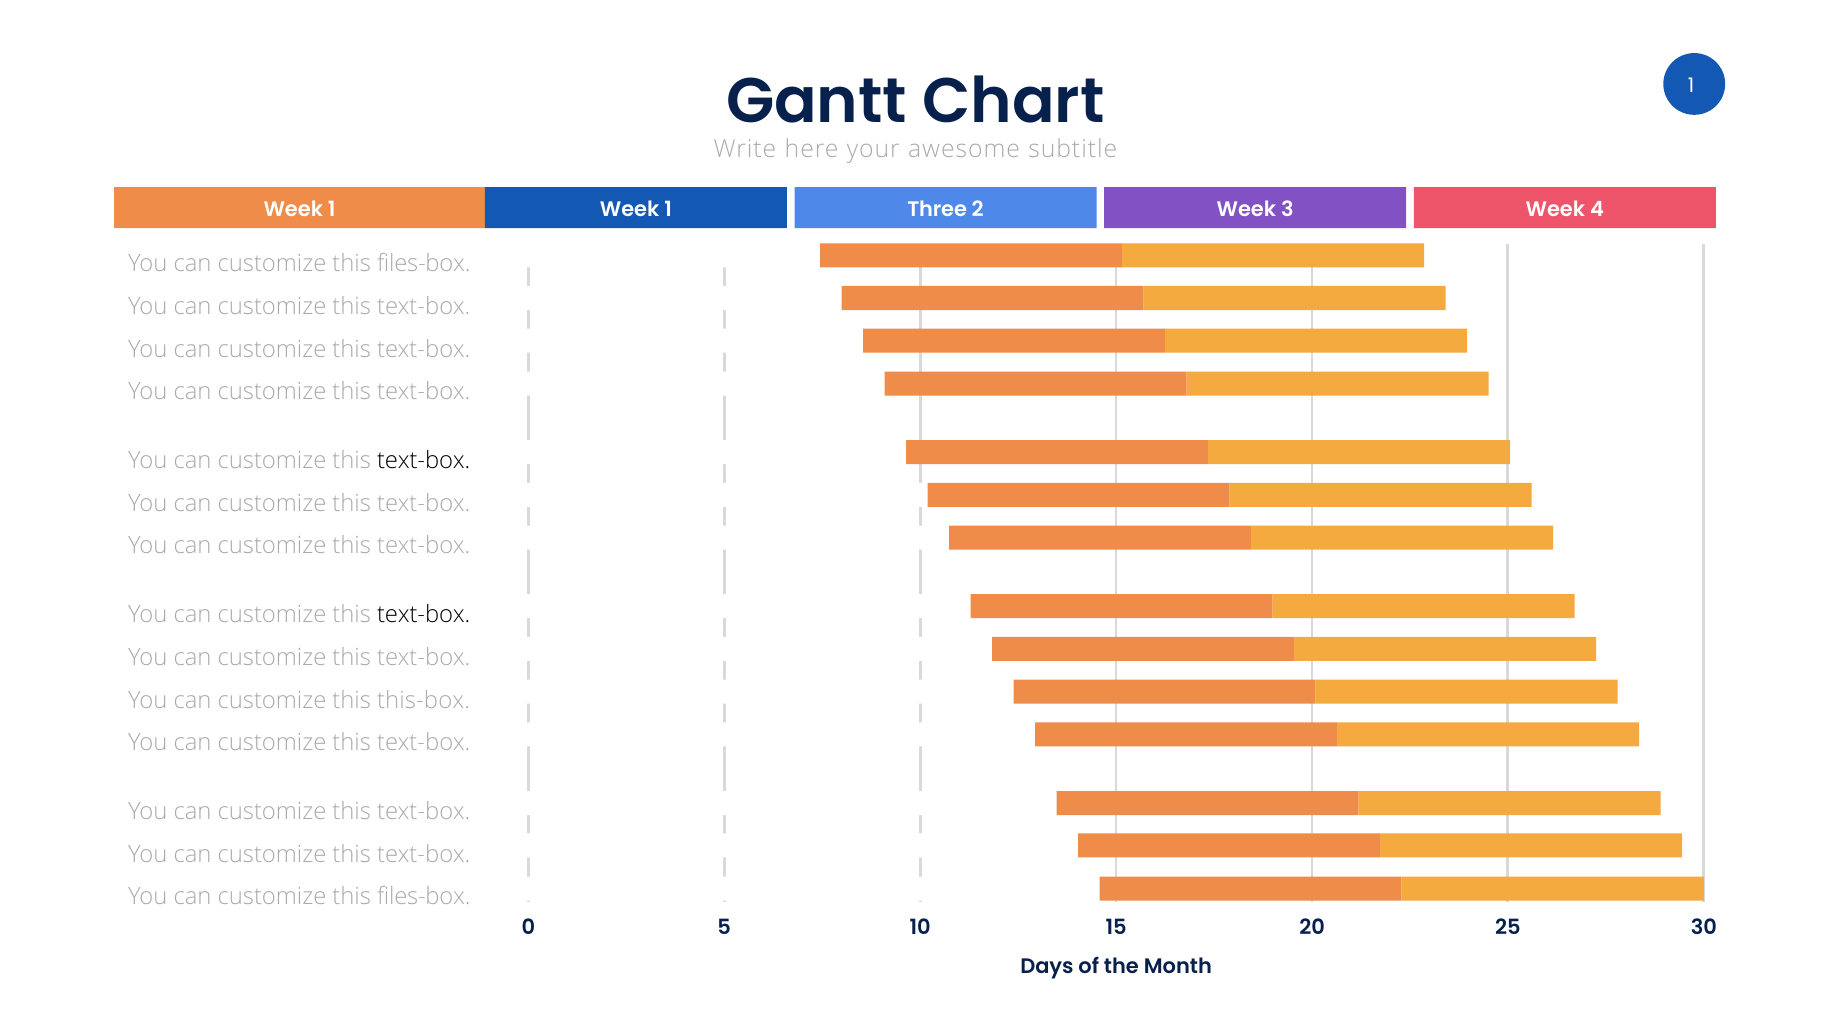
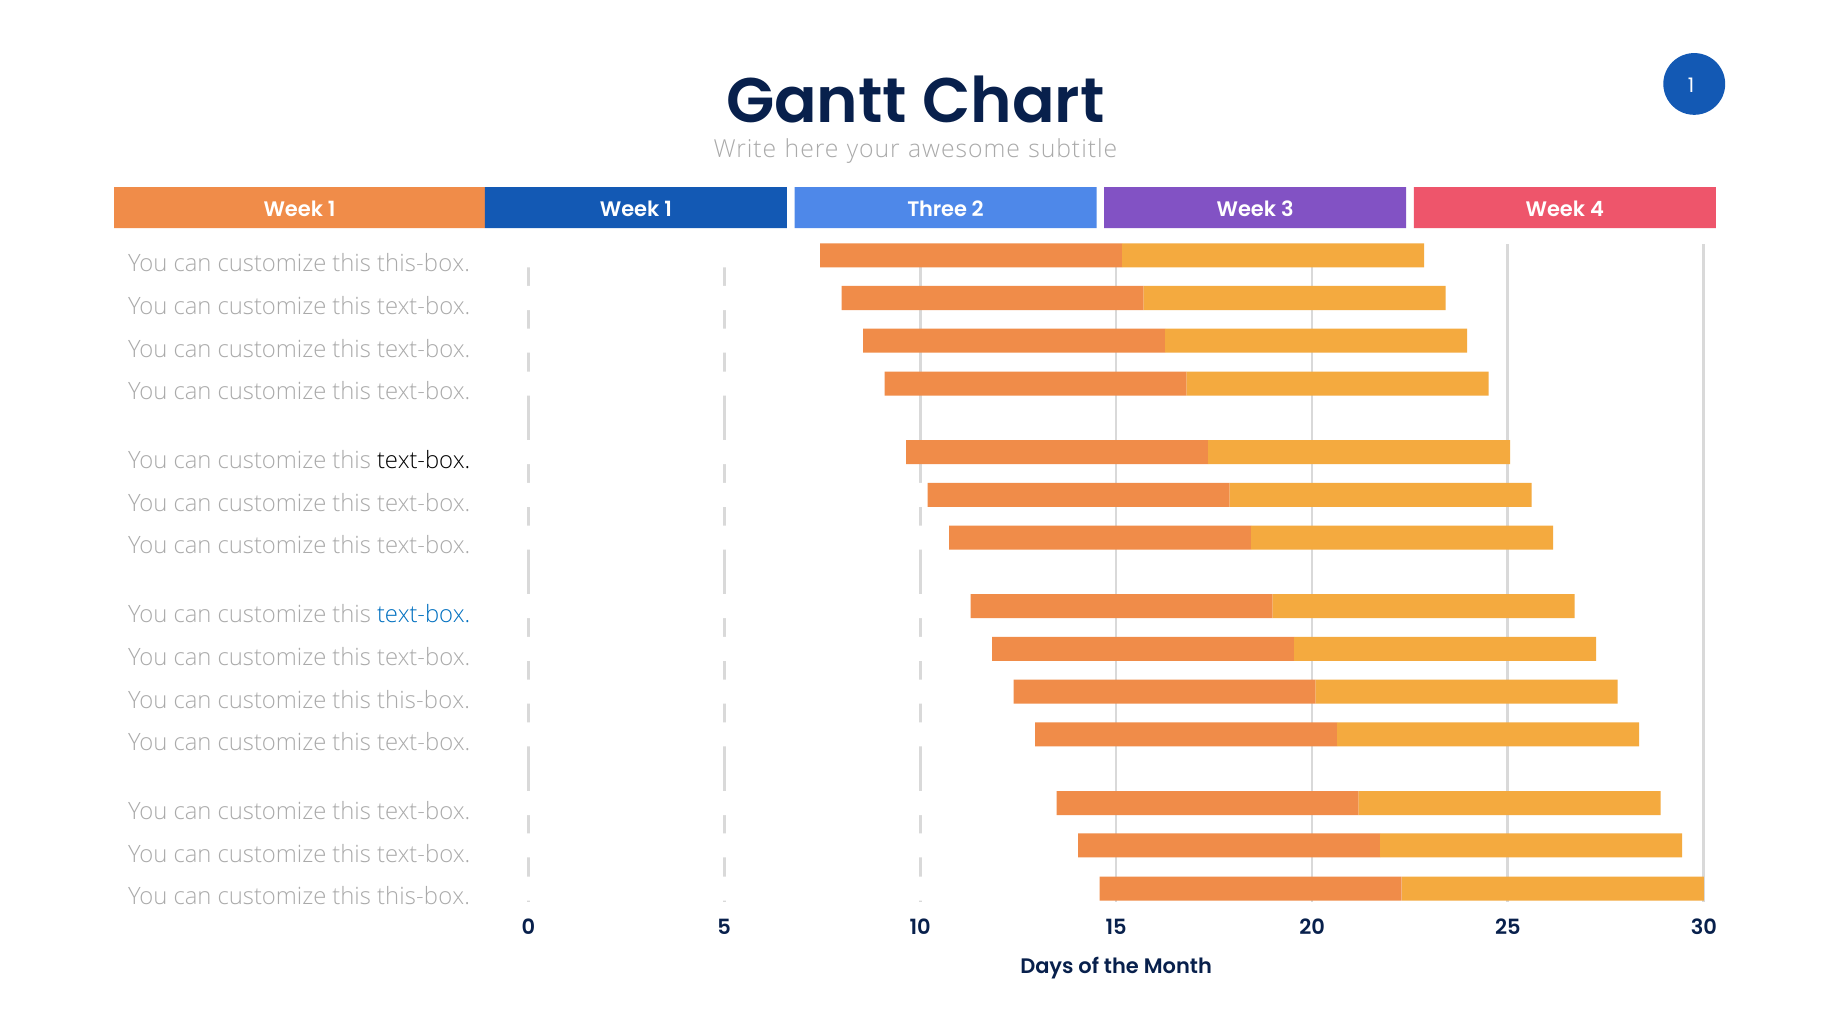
files-box: files-box -> this-box (424, 264)
text-box colour: black -> blue (424, 614)
files-box: files-box -> this-box (424, 897)
